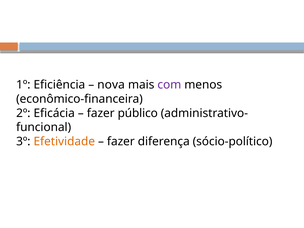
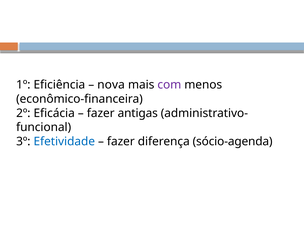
público: público -> antigas (138, 113)
Efetividade colour: orange -> blue (64, 142)
sócio-político: sócio-político -> sócio-agenda (233, 142)
